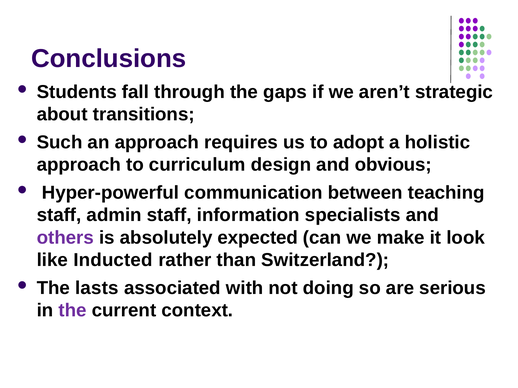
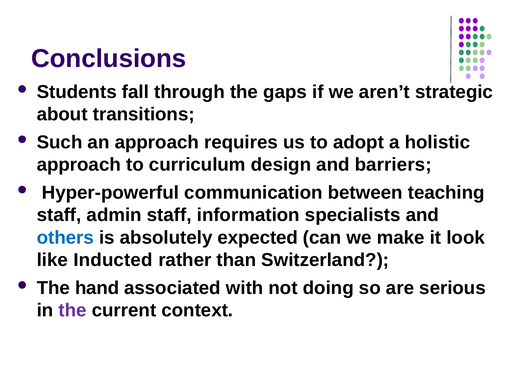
obvious: obvious -> barriers (393, 165)
others colour: purple -> blue (65, 238)
lasts: lasts -> hand (97, 288)
